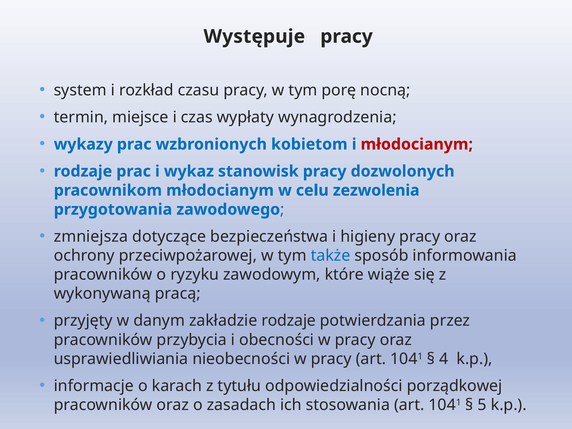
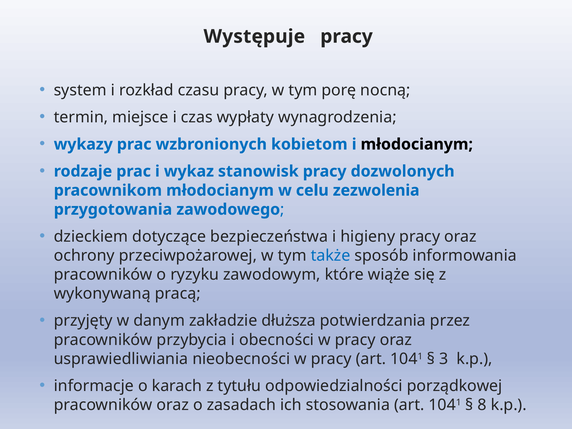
młodocianym colour: red -> black (417, 144)
zmniejsza: zmniejsza -> dzieckiem (91, 237)
zakładzie rodzaje: rodzaje -> dłuższa (289, 321)
4: 4 -> 3 (444, 359)
5: 5 -> 8 (482, 405)
